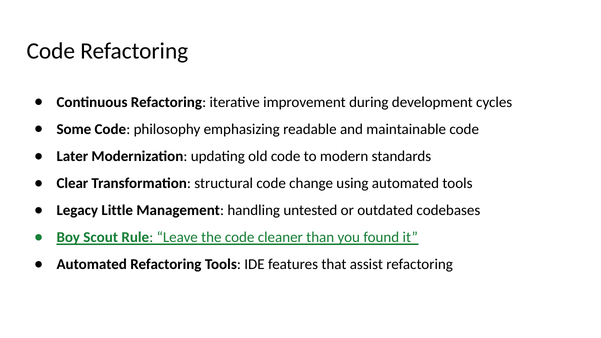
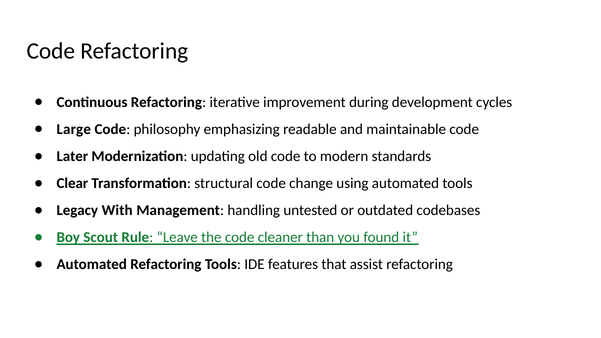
Some: Some -> Large (74, 129)
Little: Little -> With (117, 211)
